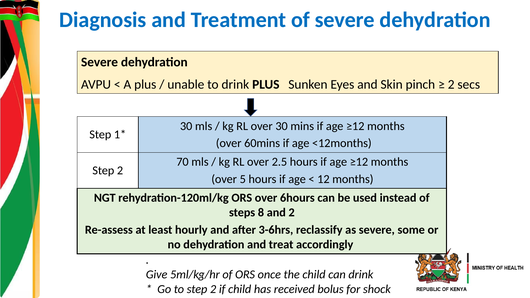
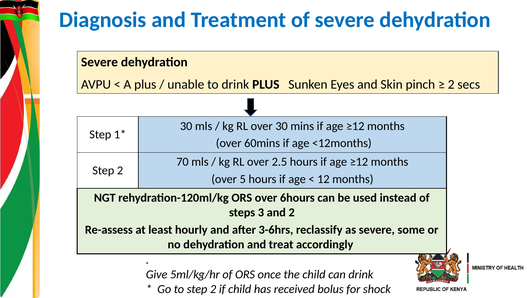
8: 8 -> 3 (261, 213)
